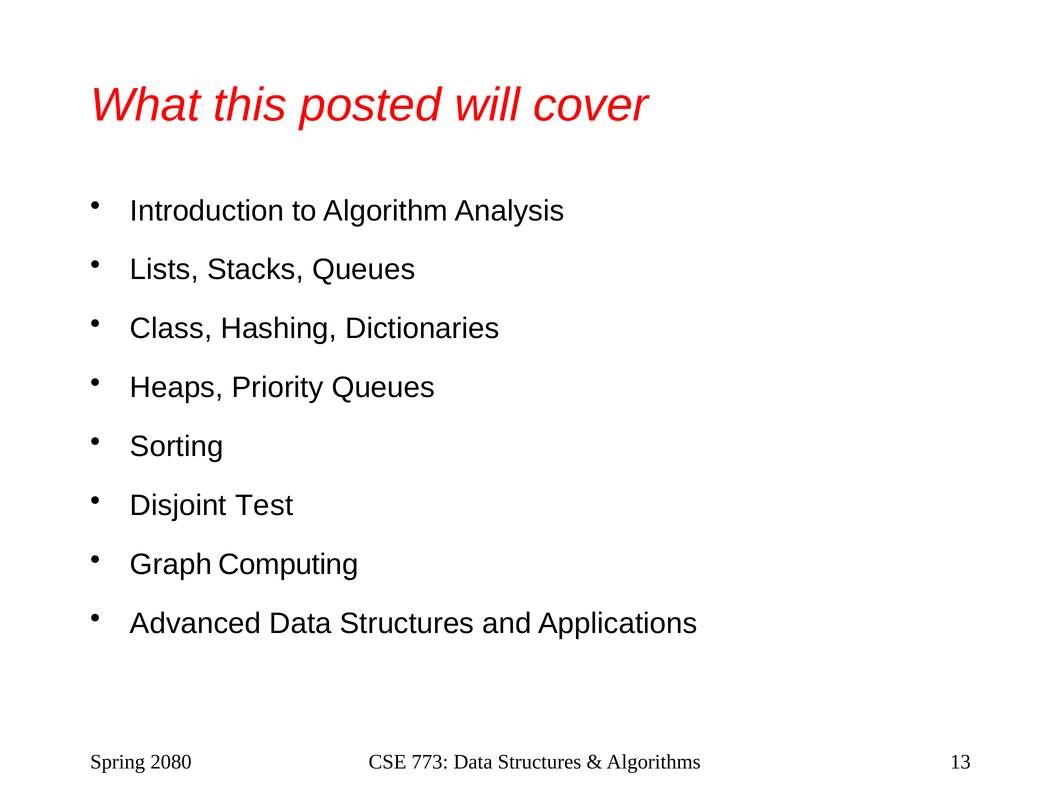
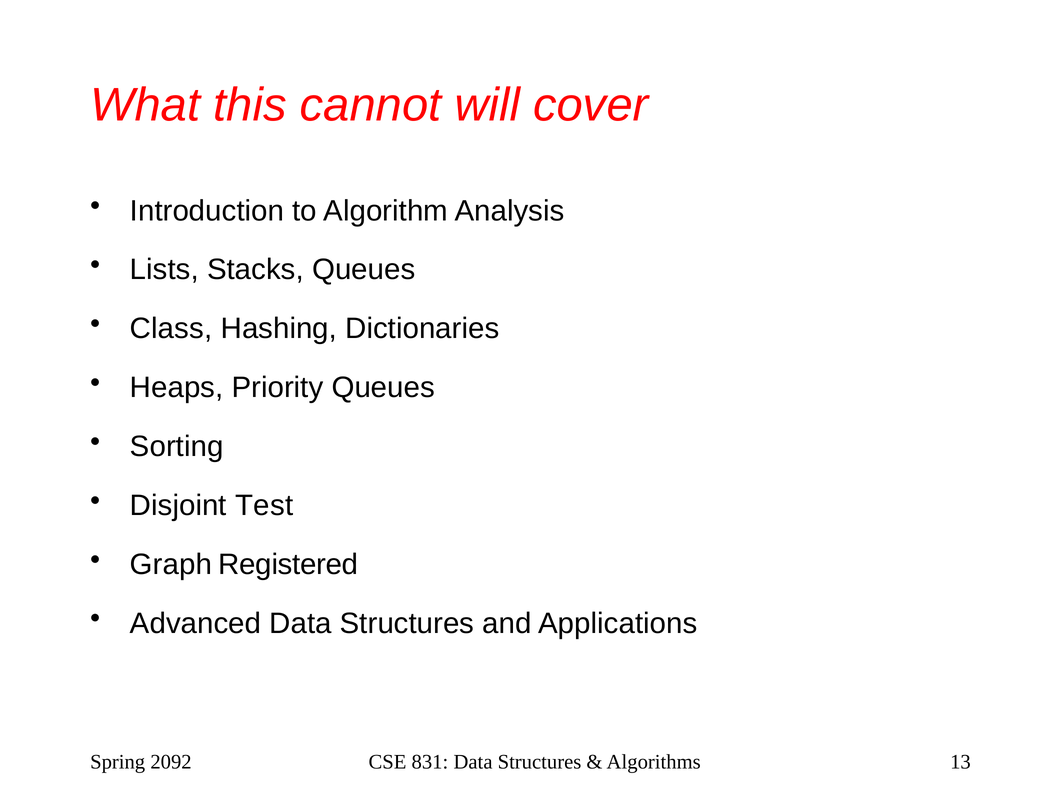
posted: posted -> cannot (371, 105)
Computing: Computing -> Registered (288, 564)
2080: 2080 -> 2092 (171, 762)
773: 773 -> 831 (430, 762)
